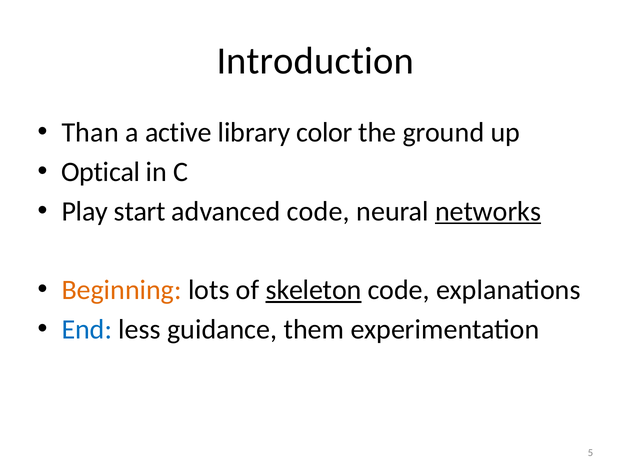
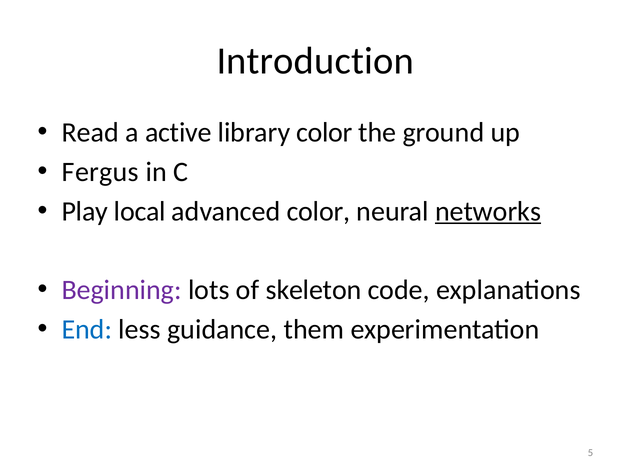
Than: Than -> Read (90, 132)
Optical: Optical -> Fergus (100, 172)
start: start -> local (140, 211)
advanced code: code -> color (319, 211)
Beginning colour: orange -> purple (122, 289)
skeleton underline: present -> none (314, 289)
